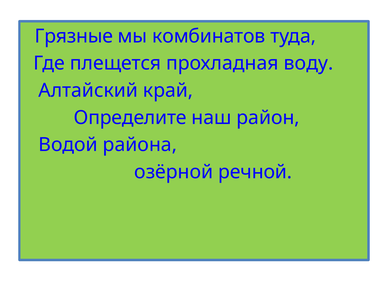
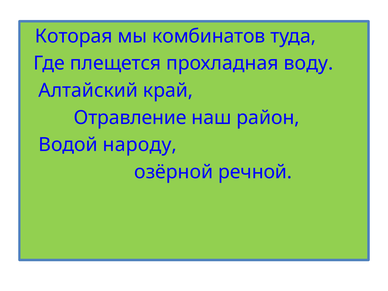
Грязные: Грязные -> Которая (74, 36)
Определите: Определите -> Отравление (130, 118)
района: района -> народу (140, 145)
